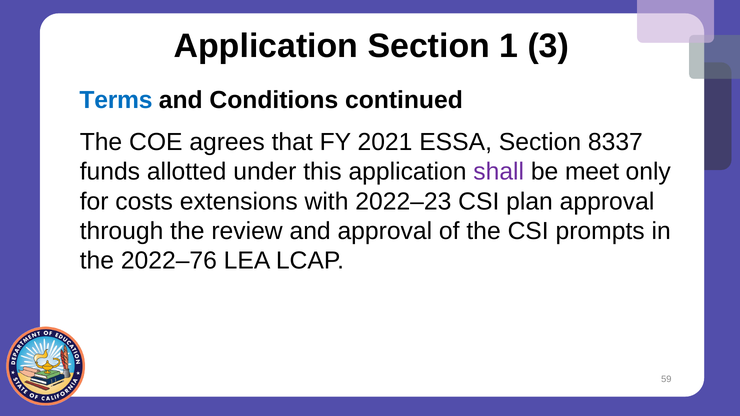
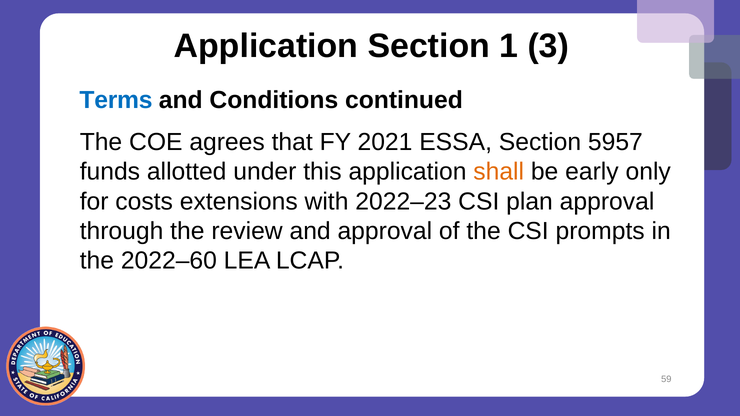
8337: 8337 -> 5957 (615, 142)
shall colour: purple -> orange (499, 172)
meet: meet -> early (592, 172)
2022–76: 2022–76 -> 2022–60 (169, 261)
